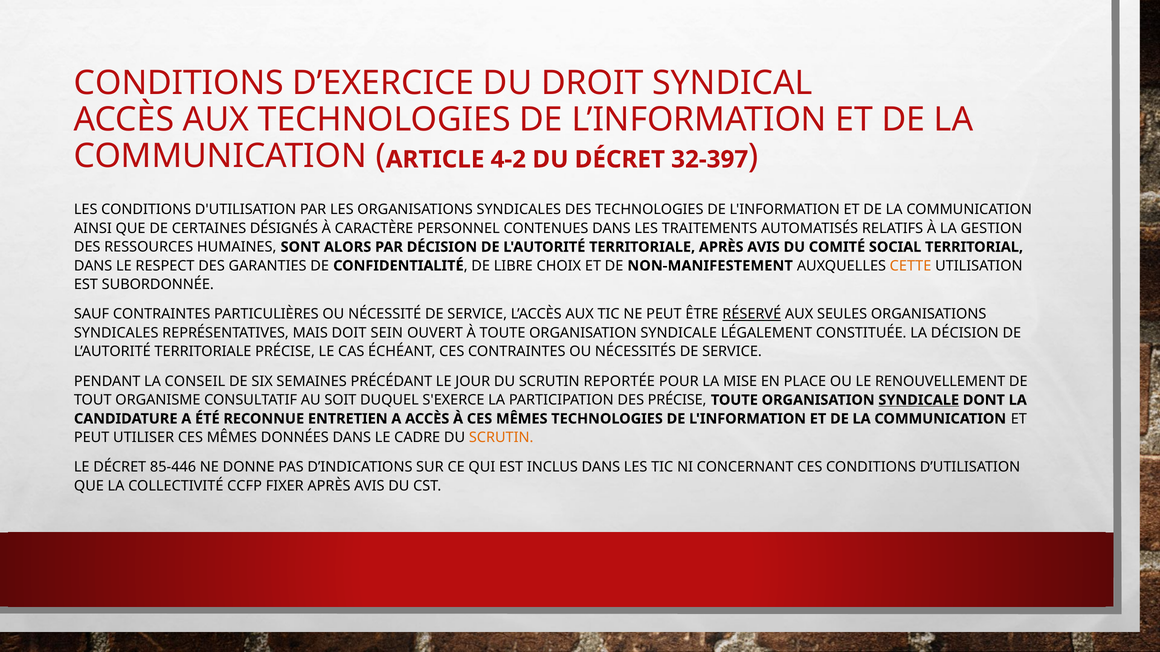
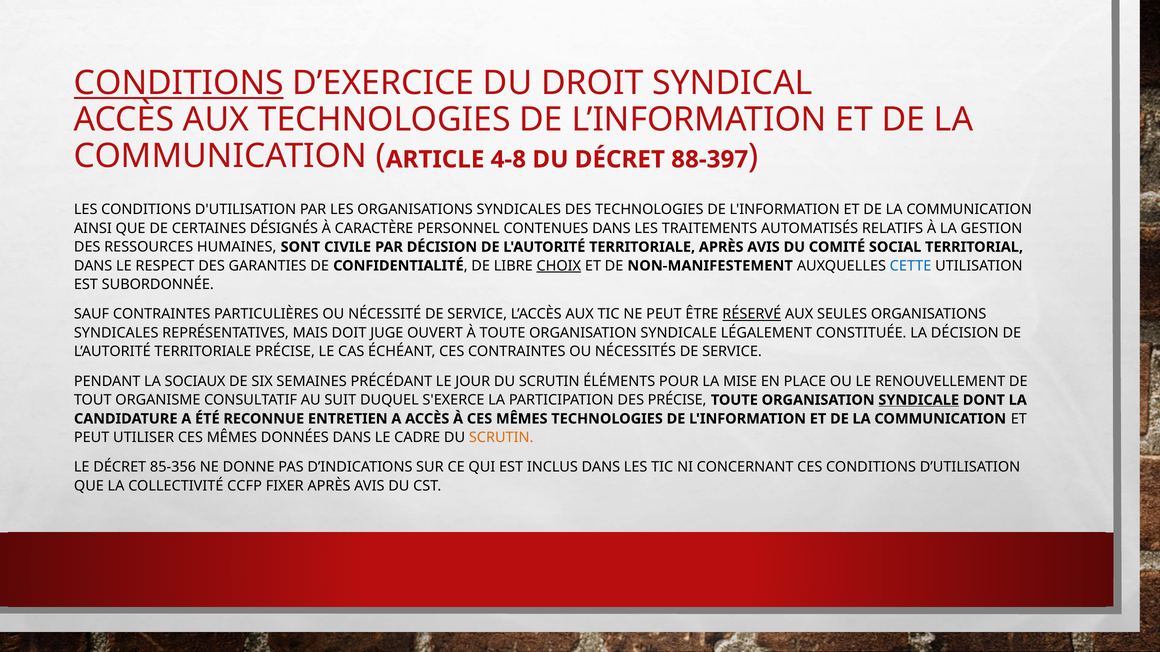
CONDITIONS underline: none -> present (179, 83)
4-2: 4-2 -> 4-8 (508, 160)
32-397: 32-397 -> 88-397 (710, 160)
ALORS: ALORS -> CIVILE (348, 247)
CHOIX underline: none -> present (559, 266)
CETTE colour: orange -> blue (911, 266)
SEIN: SEIN -> JUGE (387, 333)
CONSEIL: CONSEIL -> SOCIAUX (195, 382)
REPORTÉE: REPORTÉE -> ÉLÉMENTS (619, 382)
SOIT: SOIT -> SUIT (340, 400)
85-446: 85-446 -> 85-356 (173, 467)
